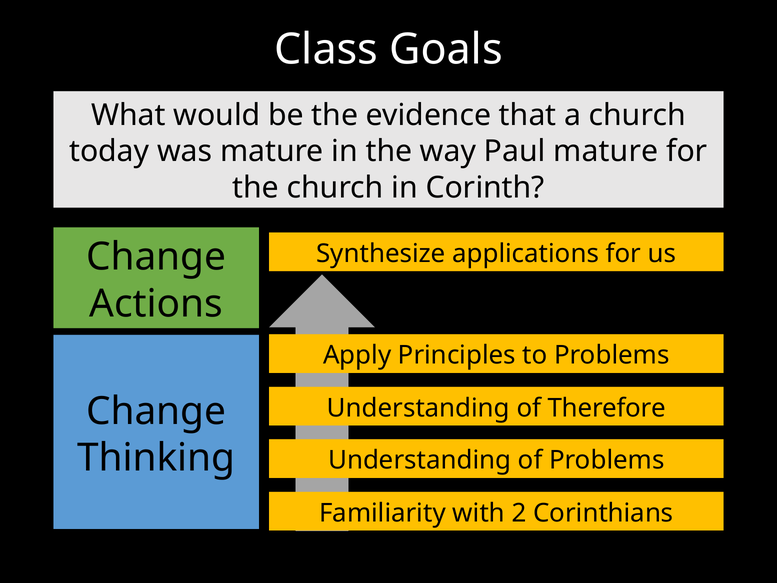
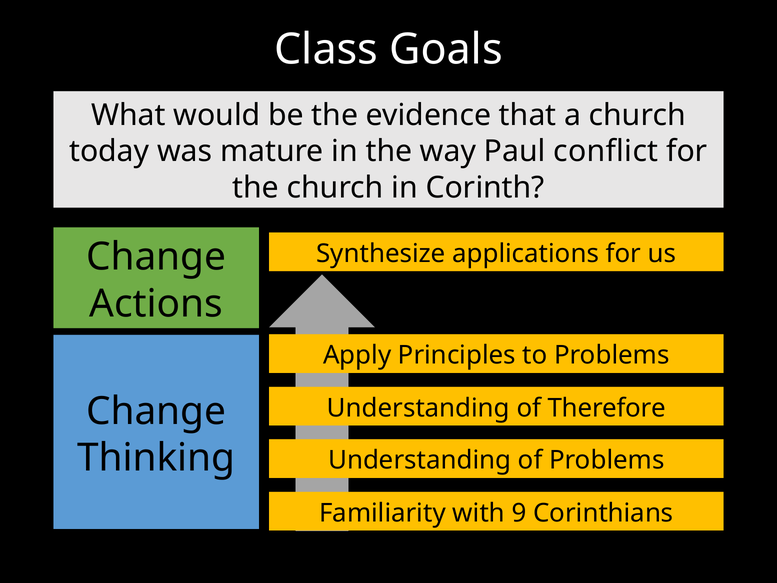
Paul mature: mature -> conflict (606, 151)
2: 2 -> 9 (519, 513)
